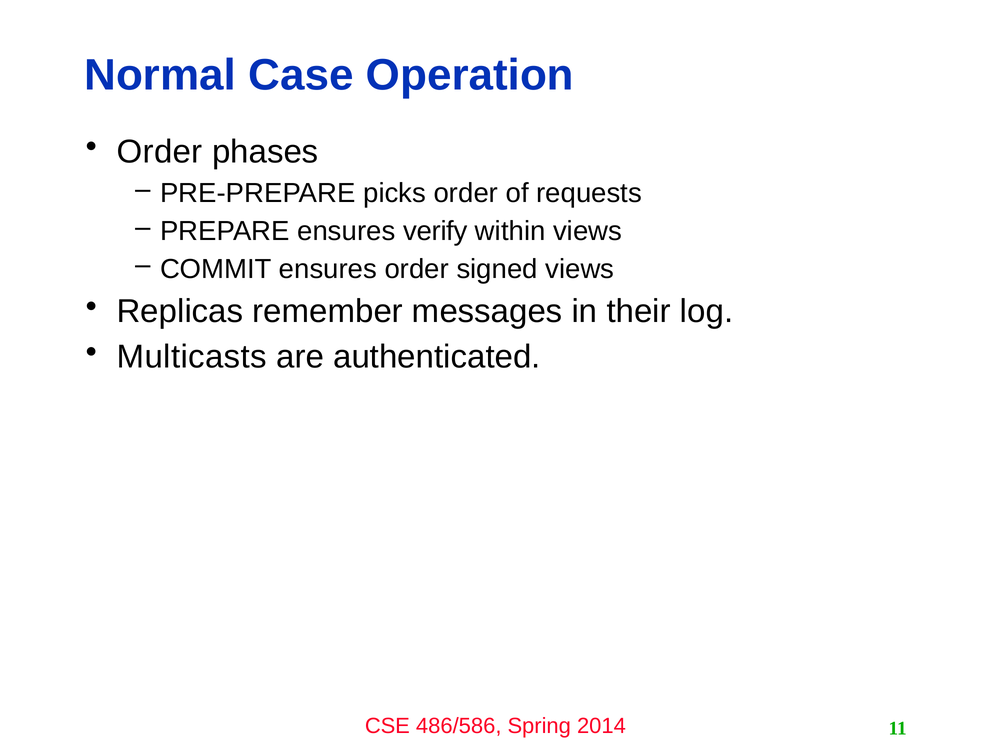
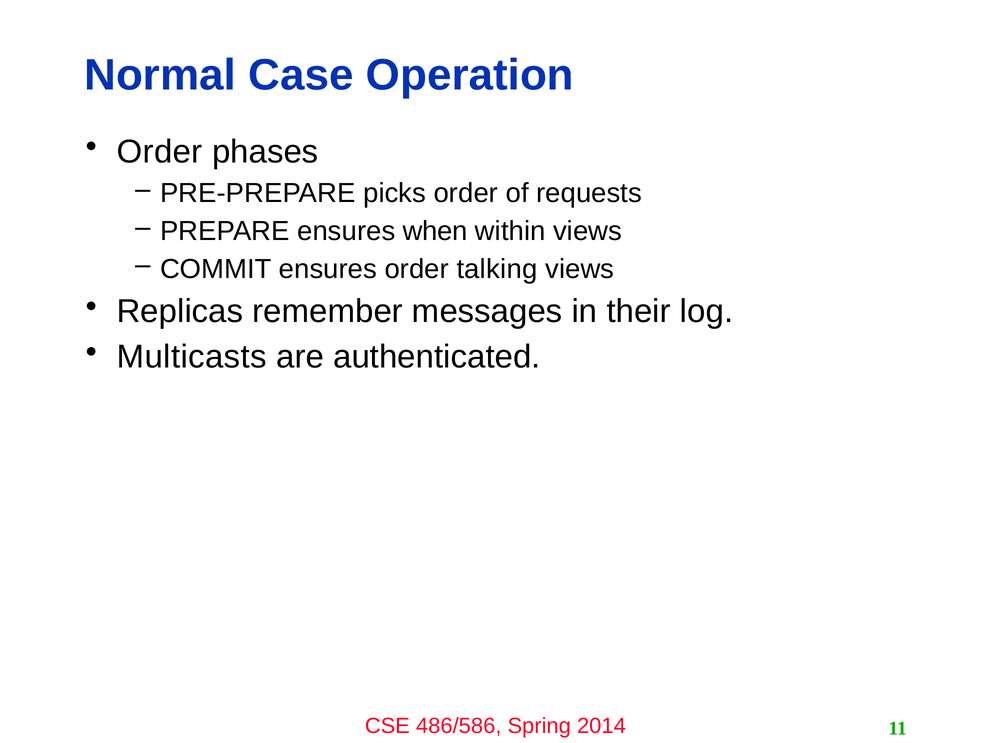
verify: verify -> when (435, 231)
signed: signed -> talking (497, 269)
